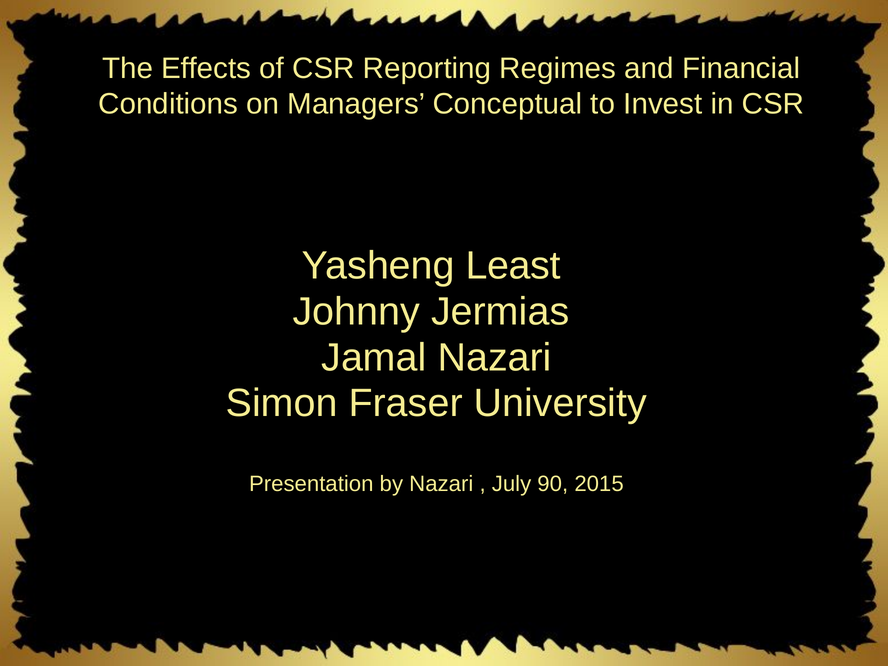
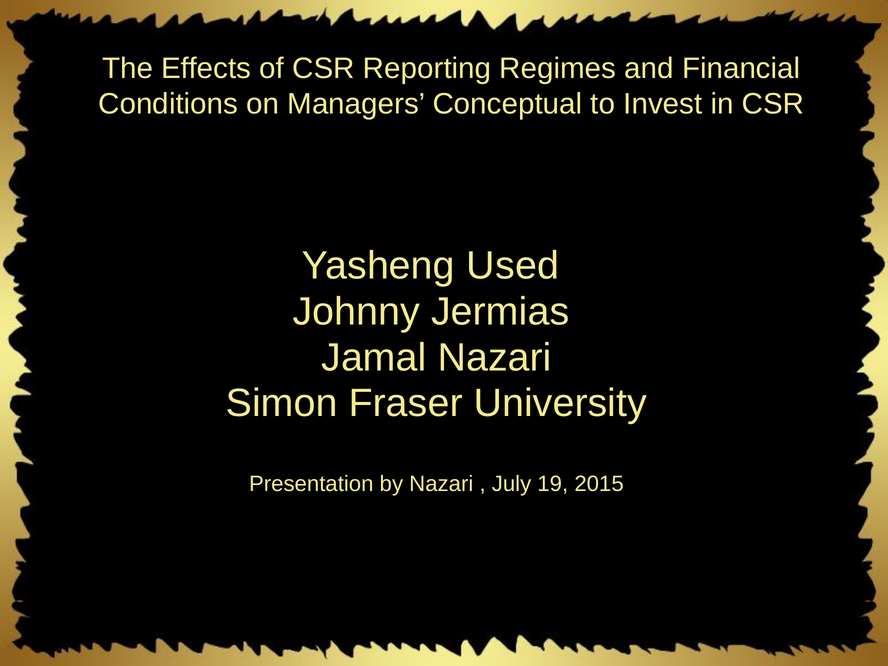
Least: Least -> Used (513, 266)
90: 90 -> 19 (553, 484)
